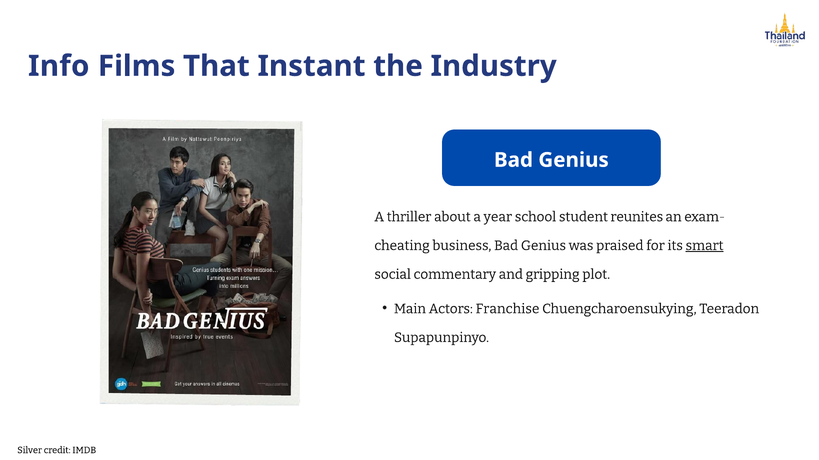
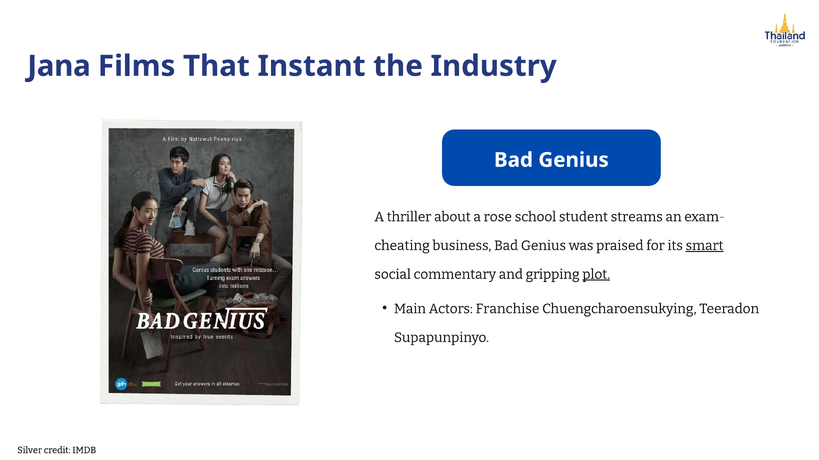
Info: Info -> Jana (59, 66)
year: year -> rose (498, 217)
reunites: reunites -> streams (637, 217)
plot underline: none -> present (596, 275)
